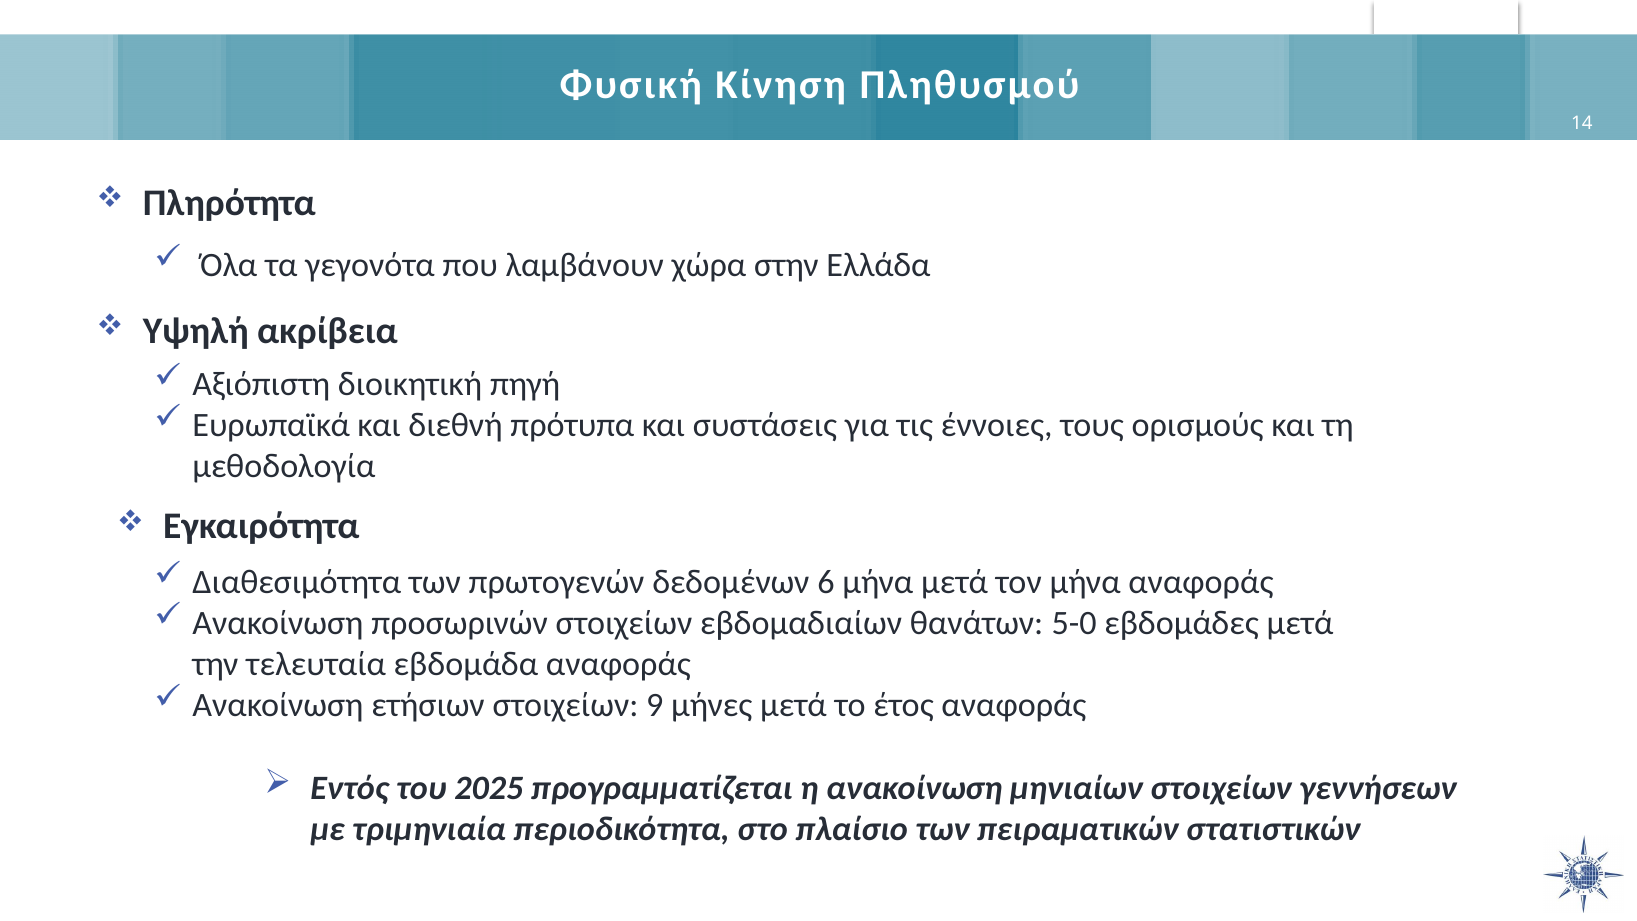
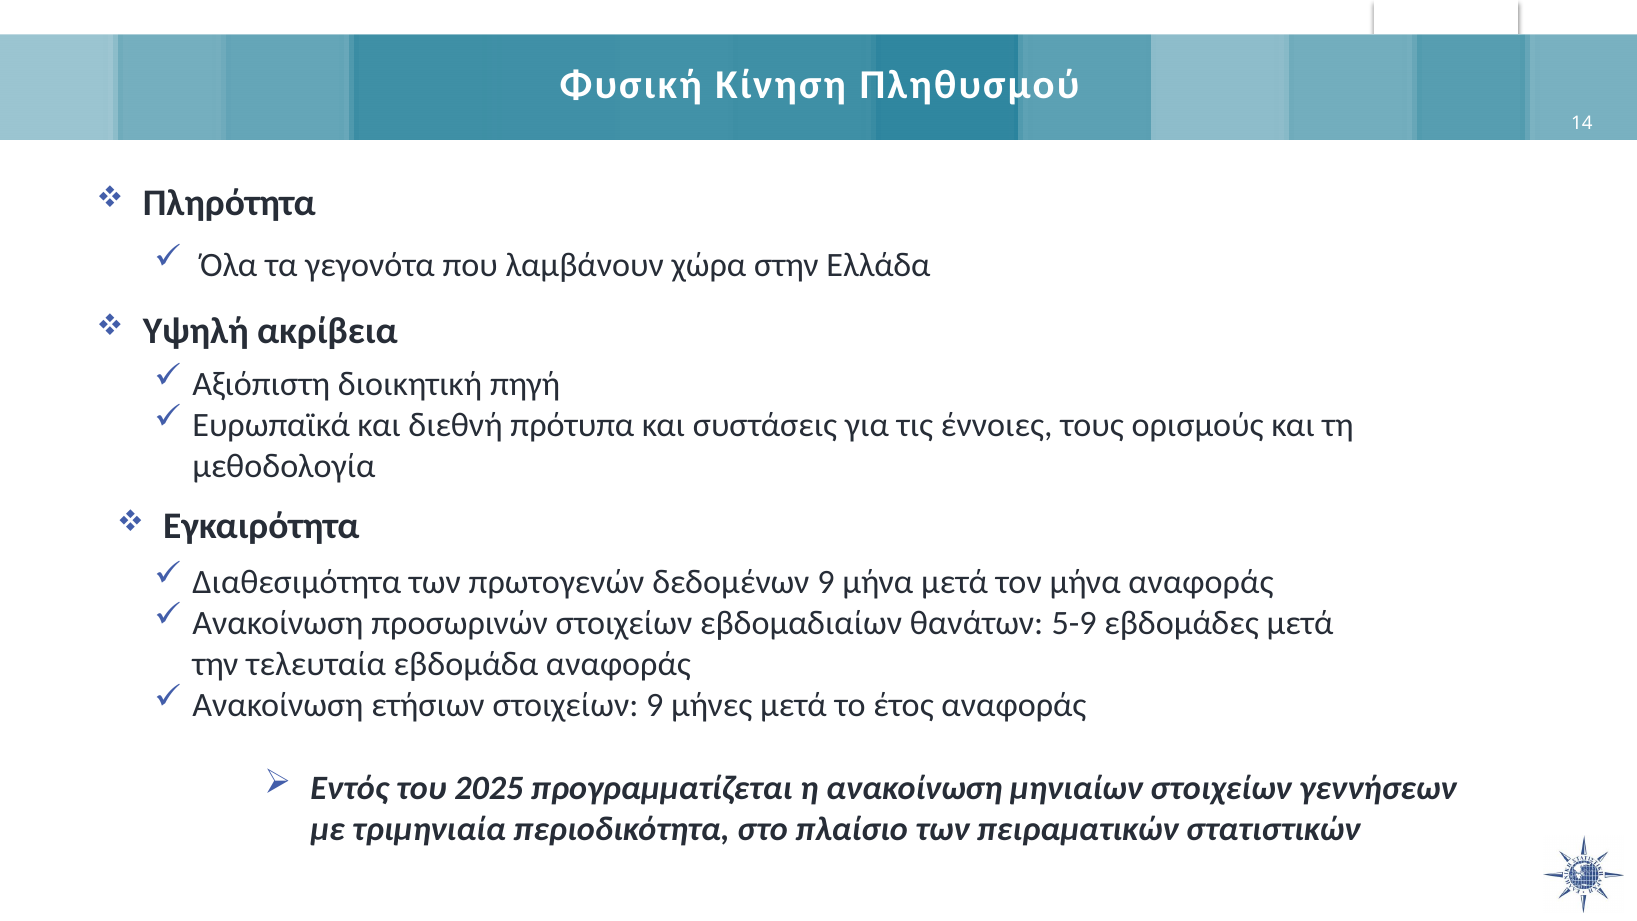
δεδομένων 6: 6 -> 9 (826, 582)
5-0: 5-0 -> 5-9 (1074, 623)
